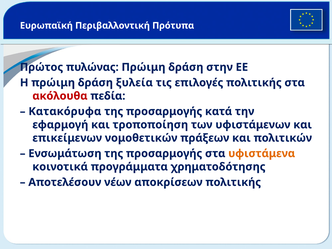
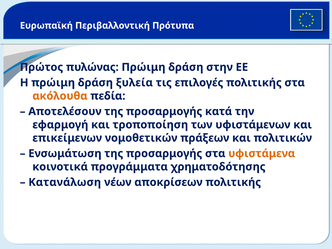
ακόλουθα colour: red -> orange (60, 96)
Κατακόρυφα: Κατακόρυφα -> Αποτελέσουν (65, 111)
Αποτελέσουν: Αποτελέσουν -> Κατανάλωση (65, 182)
